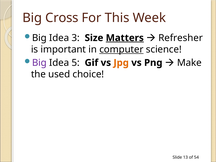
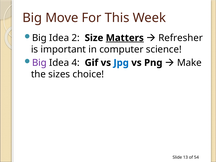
Cross: Cross -> Move (62, 18)
3: 3 -> 2 (76, 38)
computer underline: present -> none (121, 49)
5: 5 -> 4 (76, 63)
Jpg colour: orange -> blue (121, 63)
used: used -> sizes (59, 74)
